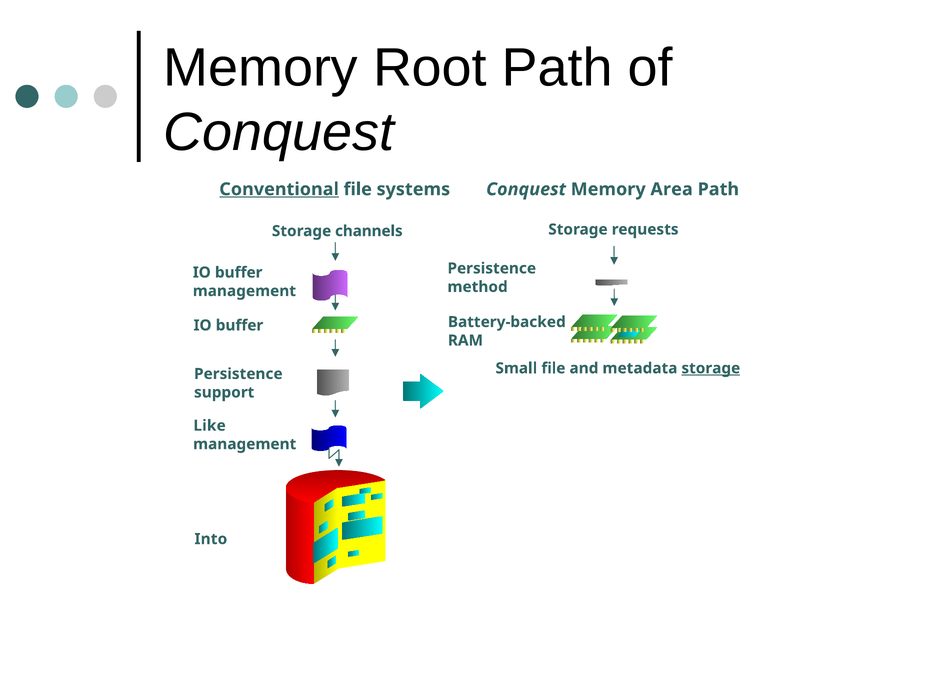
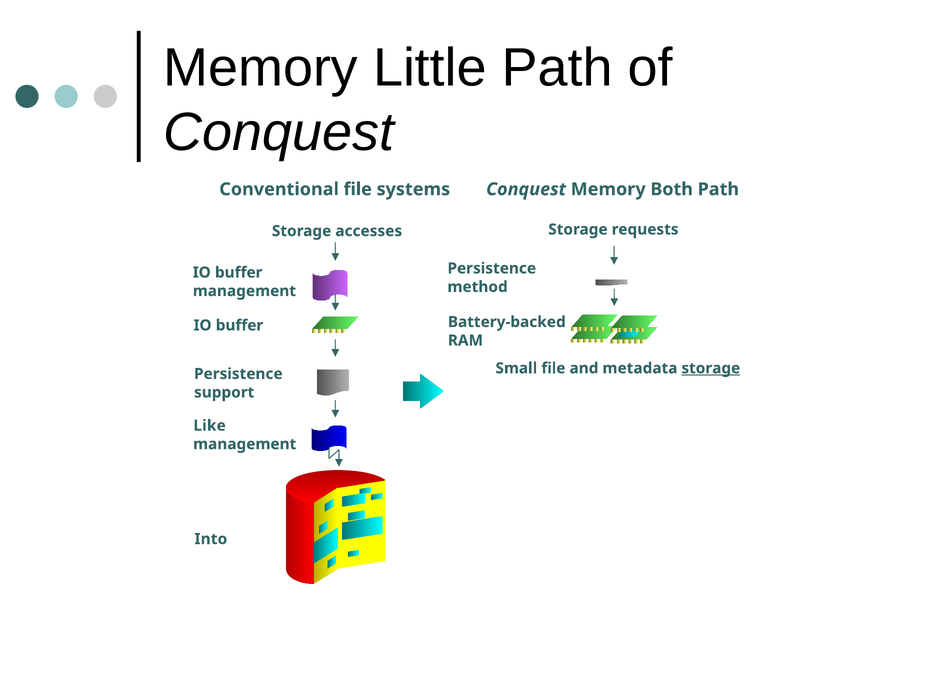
Root: Root -> Little (430, 68)
Conventional underline: present -> none (279, 189)
Area: Area -> Both (672, 189)
channels: channels -> accesses (369, 231)
